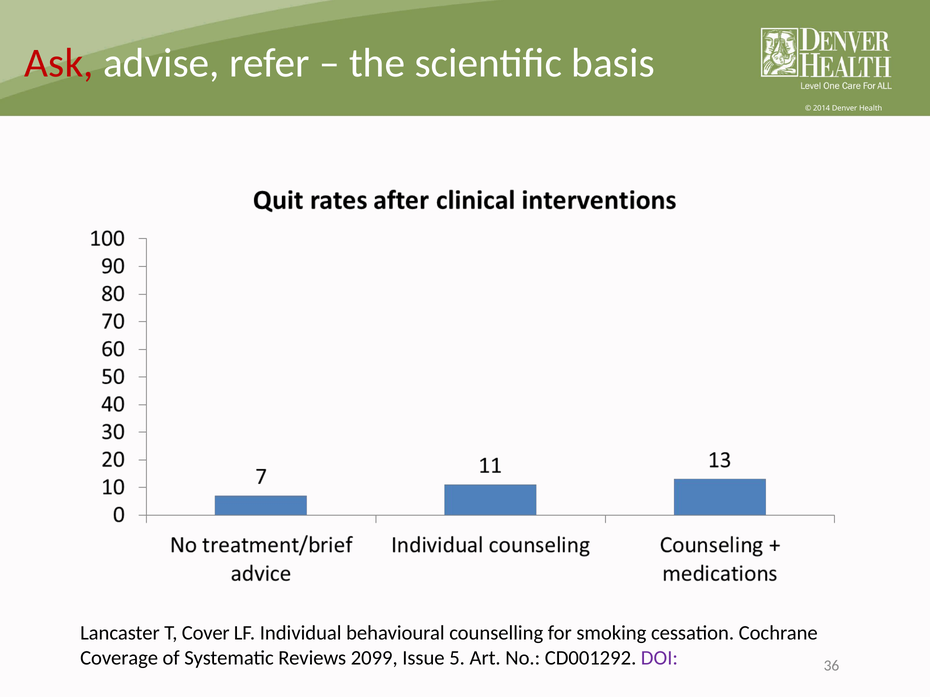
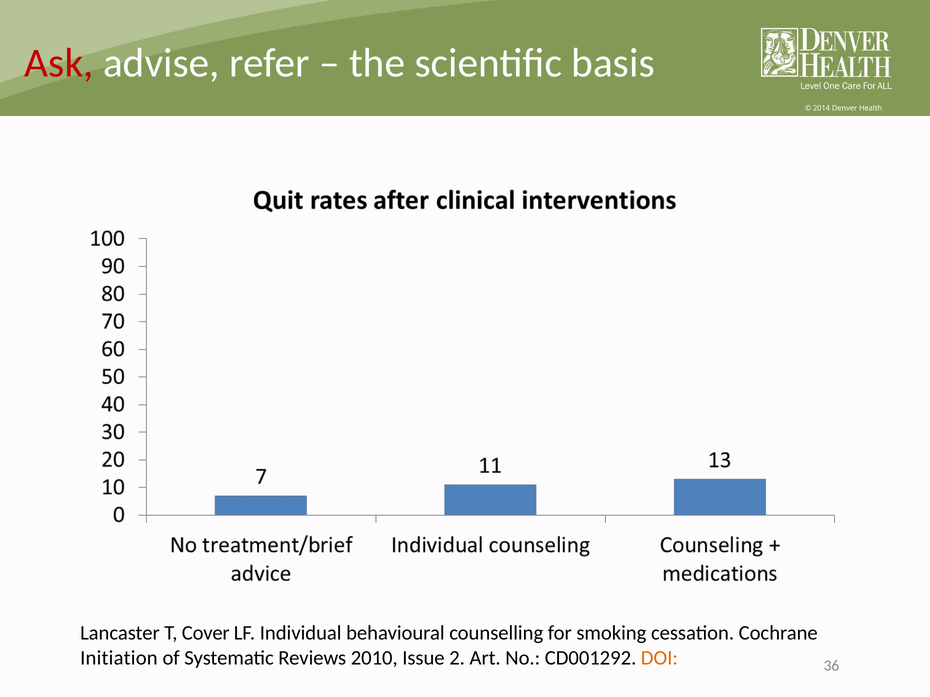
Coverage: Coverage -> Initiation (119, 658)
2099: 2099 -> 2010 (374, 658)
5: 5 -> 2 (457, 658)
DOI colour: purple -> orange (659, 658)
